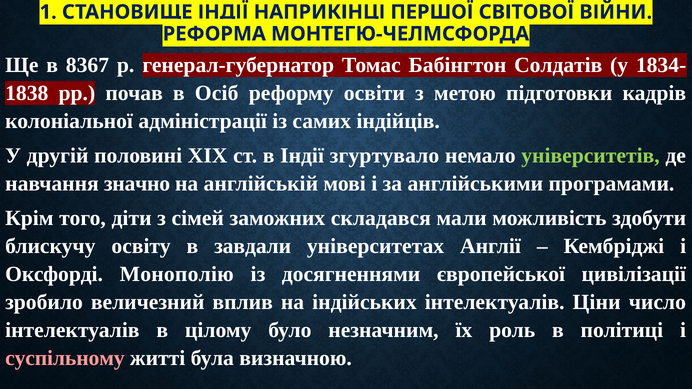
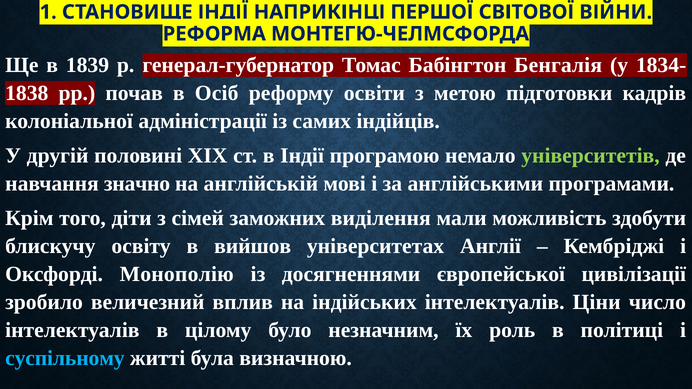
8367: 8367 -> 1839 (87, 65)
Солдатів: Солдатів -> Бенгалія (558, 65)
згуртувало: згуртувало -> програмою (385, 156)
складався: складався -> виділення (381, 218)
завдали: завдали -> вийшов (253, 246)
суспільному colour: pink -> light blue (65, 358)
